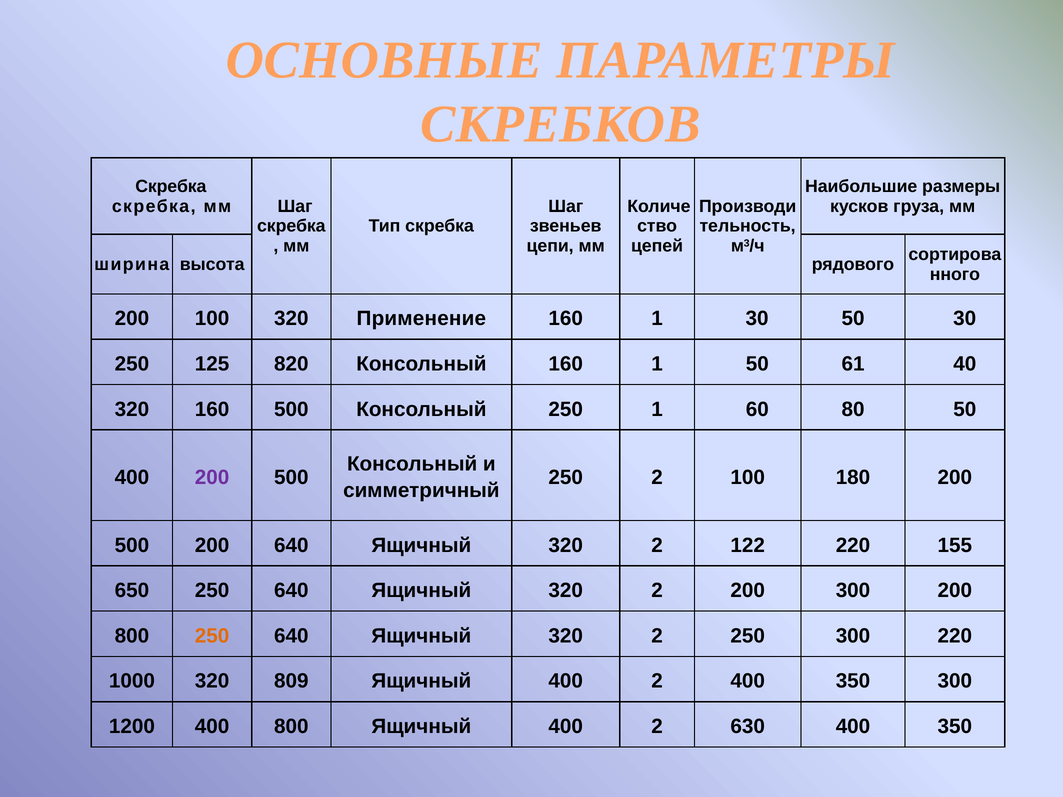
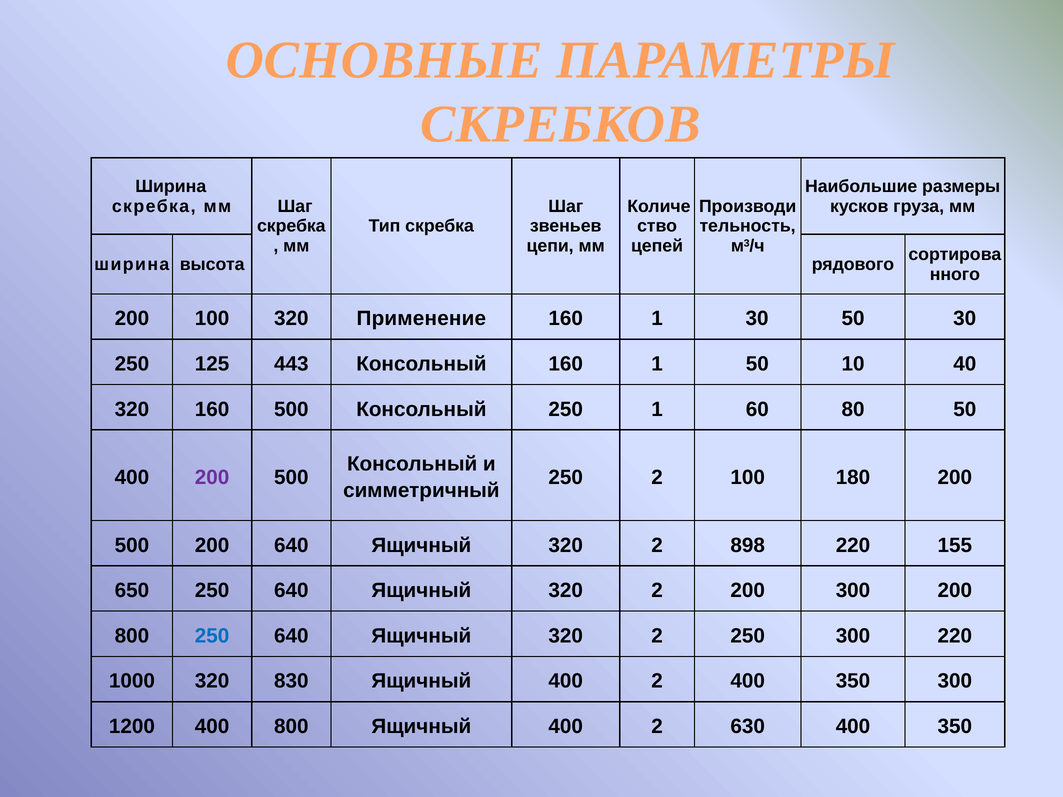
Скребка: Скребка -> Ширина (171, 187)
820: 820 -> 443 (291, 364)
61: 61 -> 10 (853, 364)
122: 122 -> 898 (748, 545)
250 colour: orange -> blue (212, 636)
809: 809 -> 830 (291, 681)
